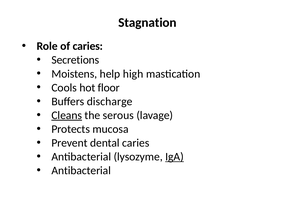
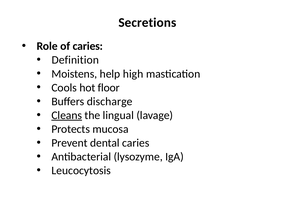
Stagnation: Stagnation -> Secretions (147, 23)
Secretions: Secretions -> Definition (75, 60)
serous: serous -> lingual (118, 115)
IgA underline: present -> none (174, 157)
Antibacterial: Antibacterial -> Leucocytosis (81, 171)
